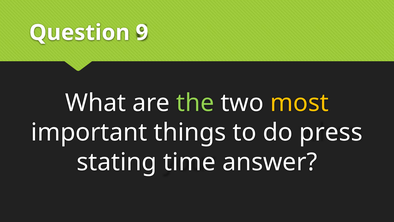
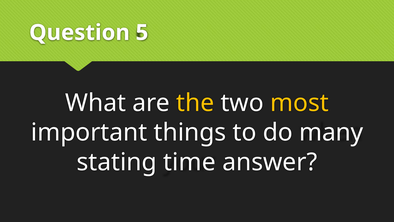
9: 9 -> 5 (142, 33)
the colour: light green -> yellow (195, 103)
press: press -> many (331, 132)
